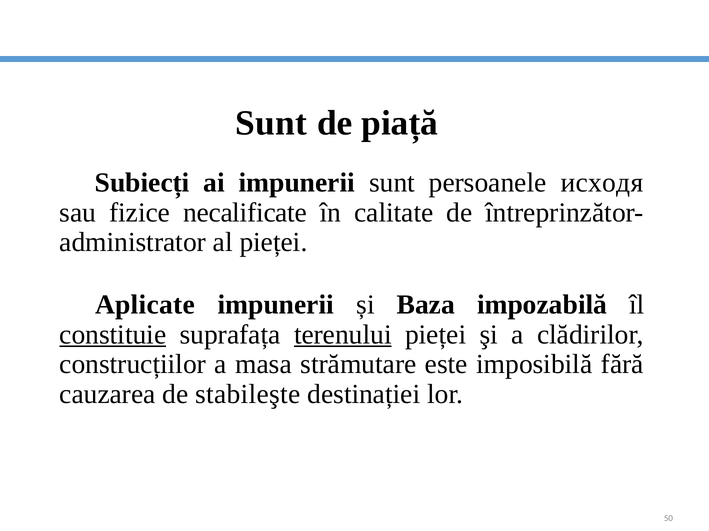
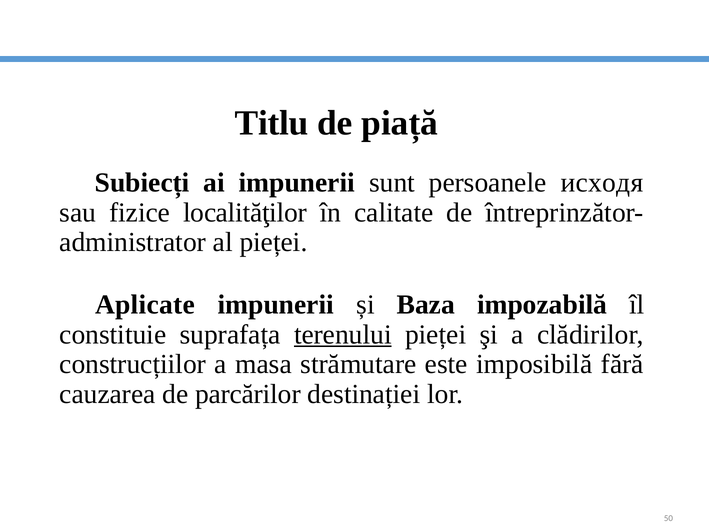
Sunt: Sunt -> Titlu (272, 123)
necalificate: necalificate -> localităţilor (245, 213)
constituie underline: present -> none (113, 335)
stabileşte: stabileşte -> parcărilor (248, 395)
